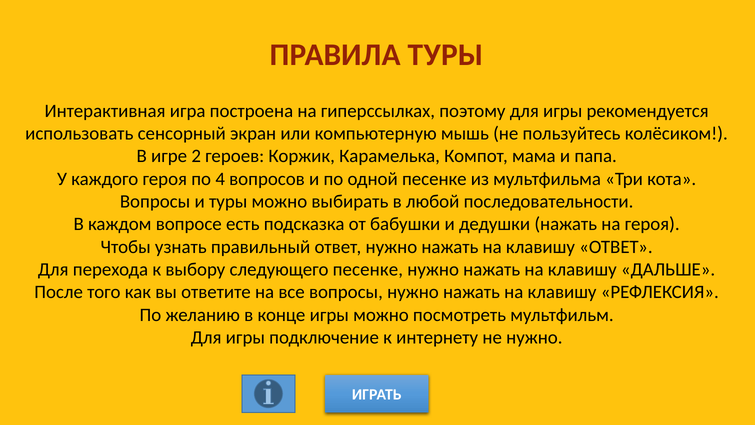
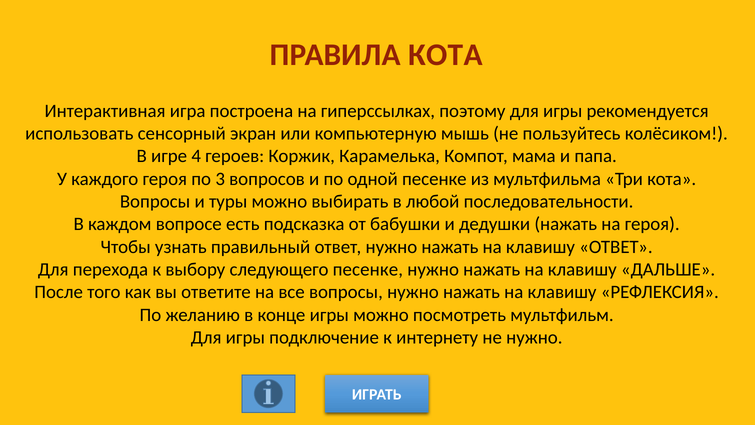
ПРАВИЛА ТУРЫ: ТУРЫ -> КОТА (445, 55)
2: 2 -> 4 (196, 156)
4: 4 -> 3 (220, 179)
